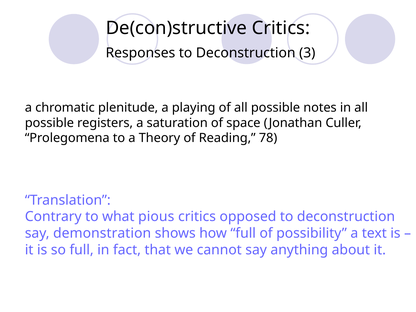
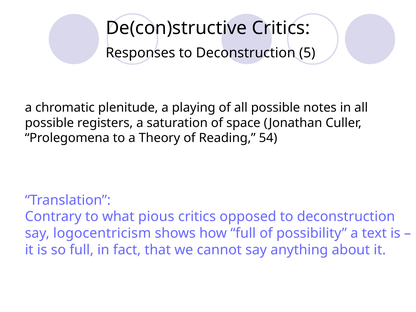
3: 3 -> 5 (307, 53)
78: 78 -> 54 (268, 138)
demonstration: demonstration -> logocentricism (102, 233)
